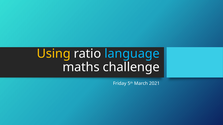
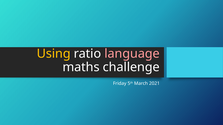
language colour: light blue -> pink (132, 54)
